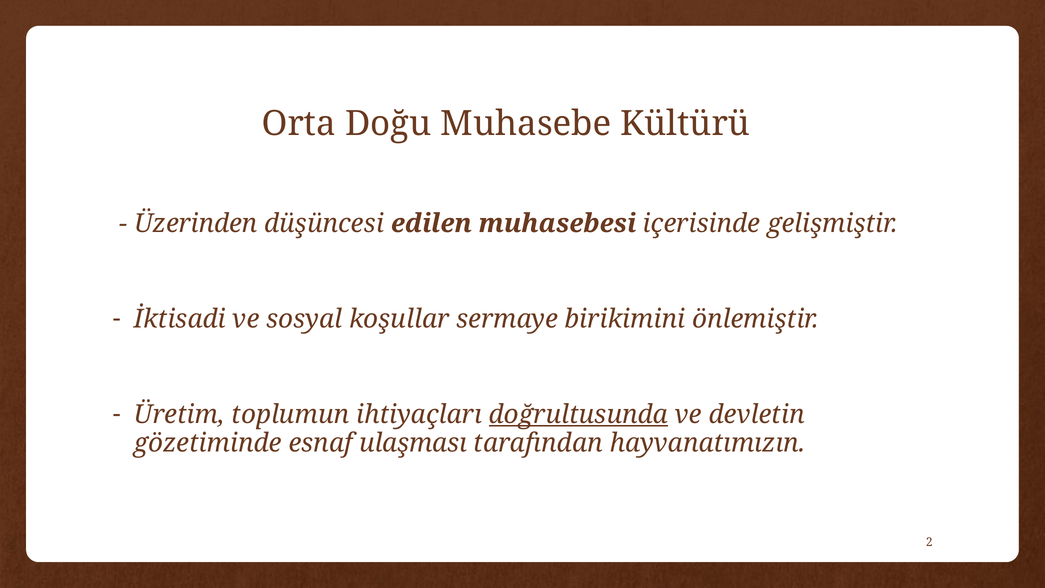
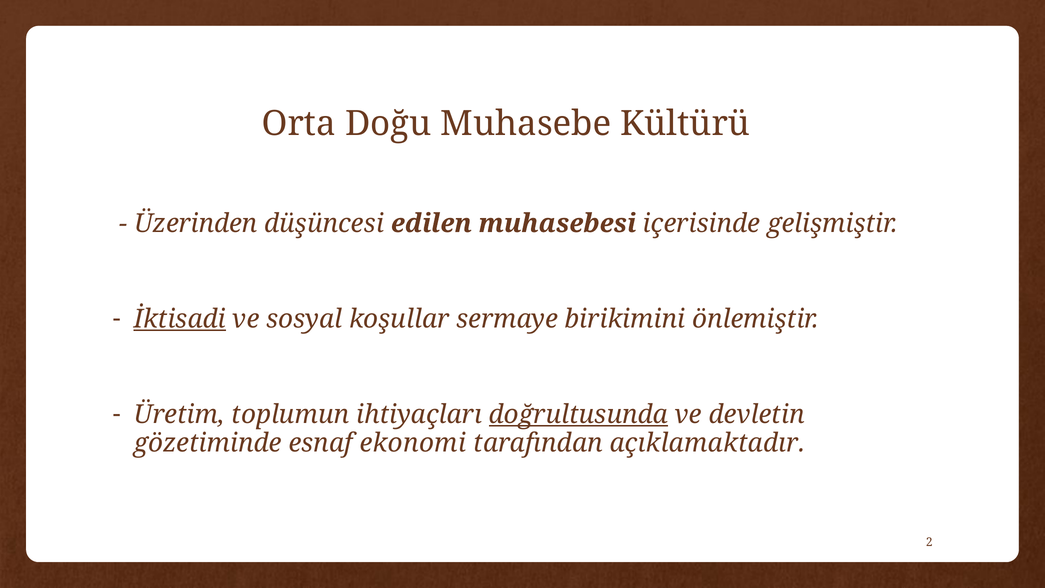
İktisadi underline: none -> present (180, 319)
ulaşması: ulaşması -> ekonomi (413, 443)
hayvanatımızın: hayvanatımızın -> açıklamaktadır (707, 443)
